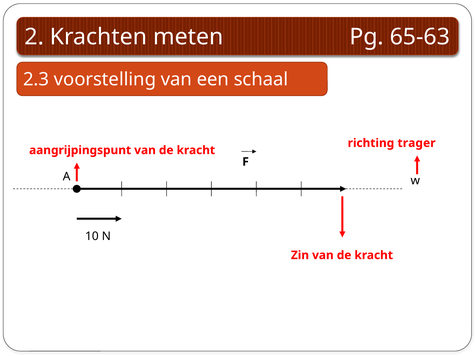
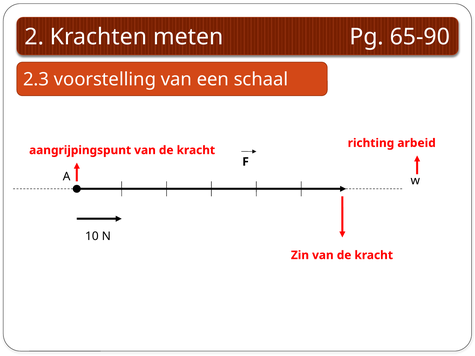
65-63: 65-63 -> 65-90 (420, 37)
trager: trager -> arbeid (417, 143)
